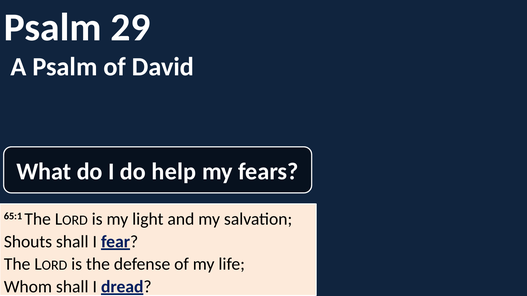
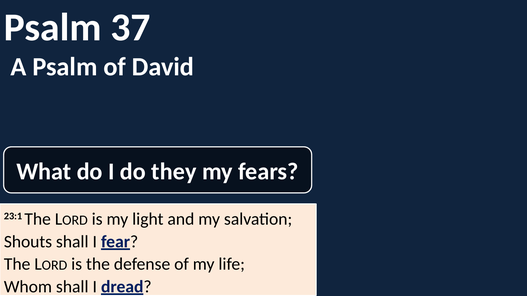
29: 29 -> 37 (131, 27)
help: help -> they (174, 172)
65:1: 65:1 -> 23:1 (13, 217)
